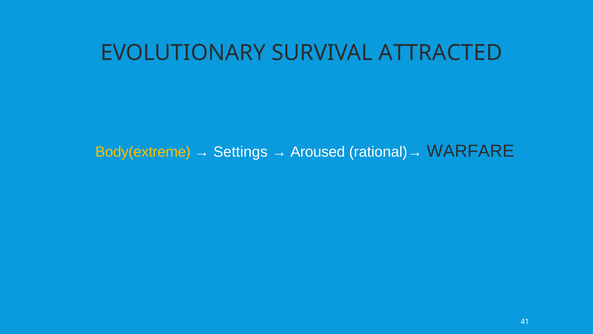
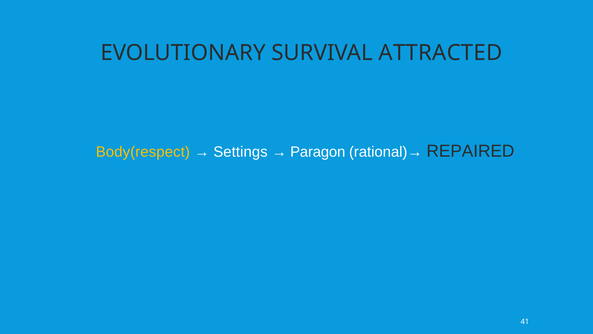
Body(extreme: Body(extreme -> Body(respect (143, 152)
Aroused: Aroused -> Paragon (318, 152)
WARFARE: WARFARE -> REPAIRED (470, 151)
